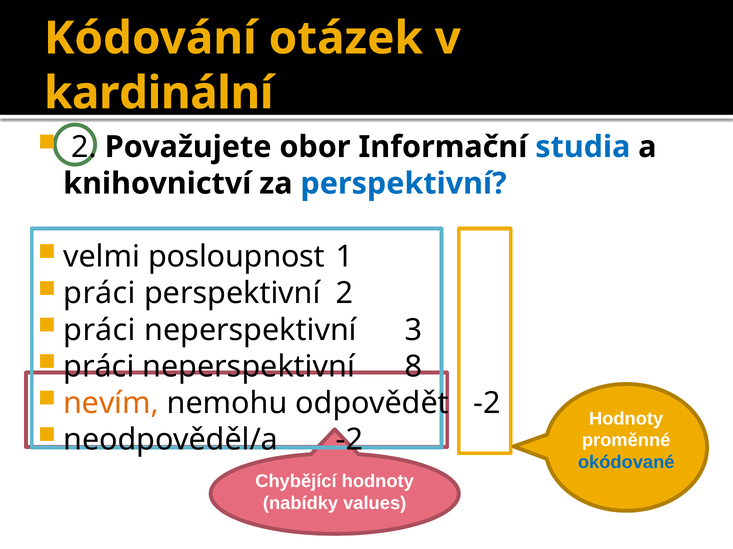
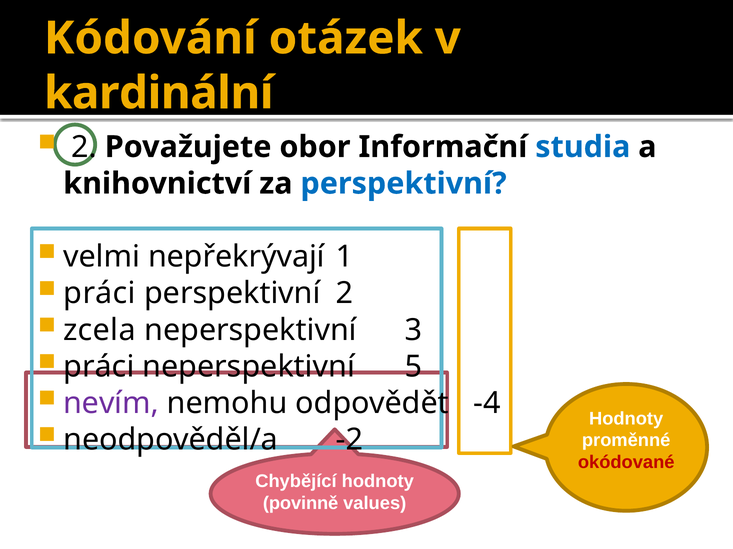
posloupnost: posloupnost -> nepřekrývají (236, 257)
práci: práci -> zcela (100, 330)
8: 8 -> 5 (413, 367)
nevím colour: orange -> purple (111, 404)
odpovědět -2: -2 -> -4 (487, 404)
okódované colour: blue -> red (626, 463)
nabídky: nabídky -> povinně (301, 504)
